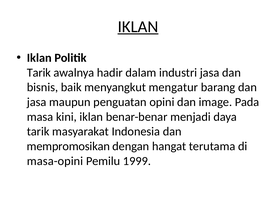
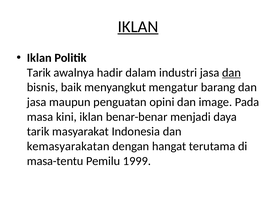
dan underline: none -> present (231, 73)
mempromosikan: mempromosikan -> kemasyarakatan (68, 146)
masa-opini: masa-opini -> masa-tentu (55, 161)
